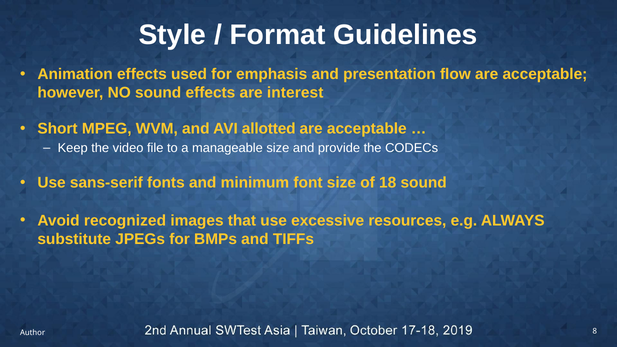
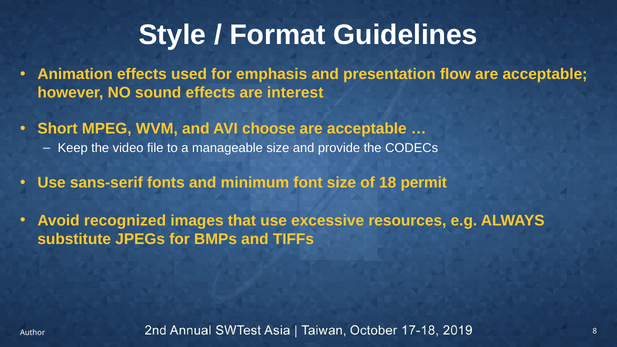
allotted: allotted -> choose (269, 129)
18 sound: sound -> permit (424, 183)
